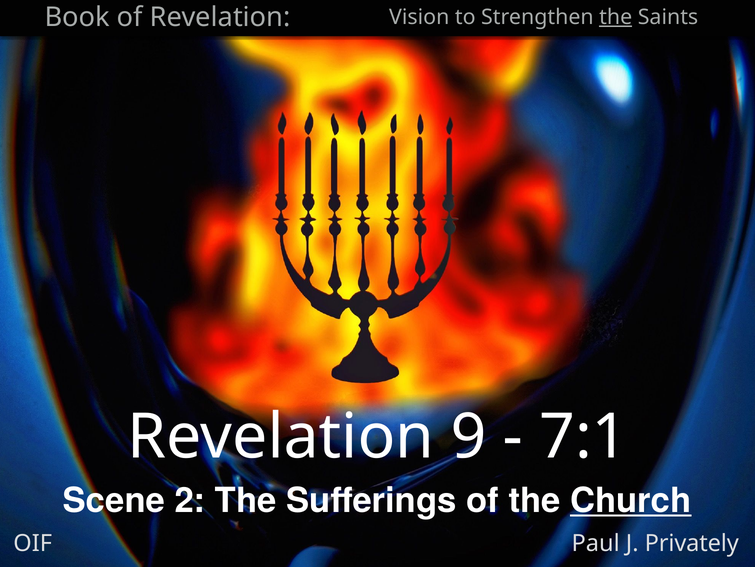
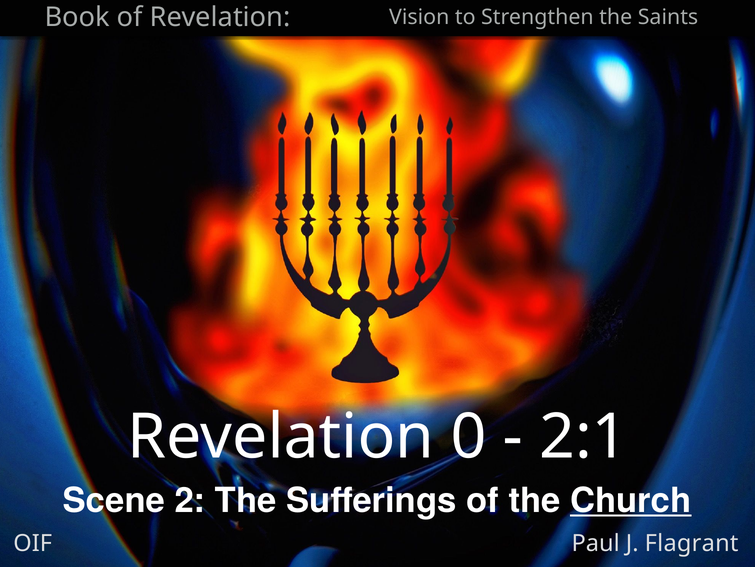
the underline: present -> none (616, 17)
9: 9 -> 0 (468, 437)
7:1: 7:1 -> 2:1 (583, 437)
Privately: Privately -> Flagrant (692, 543)
